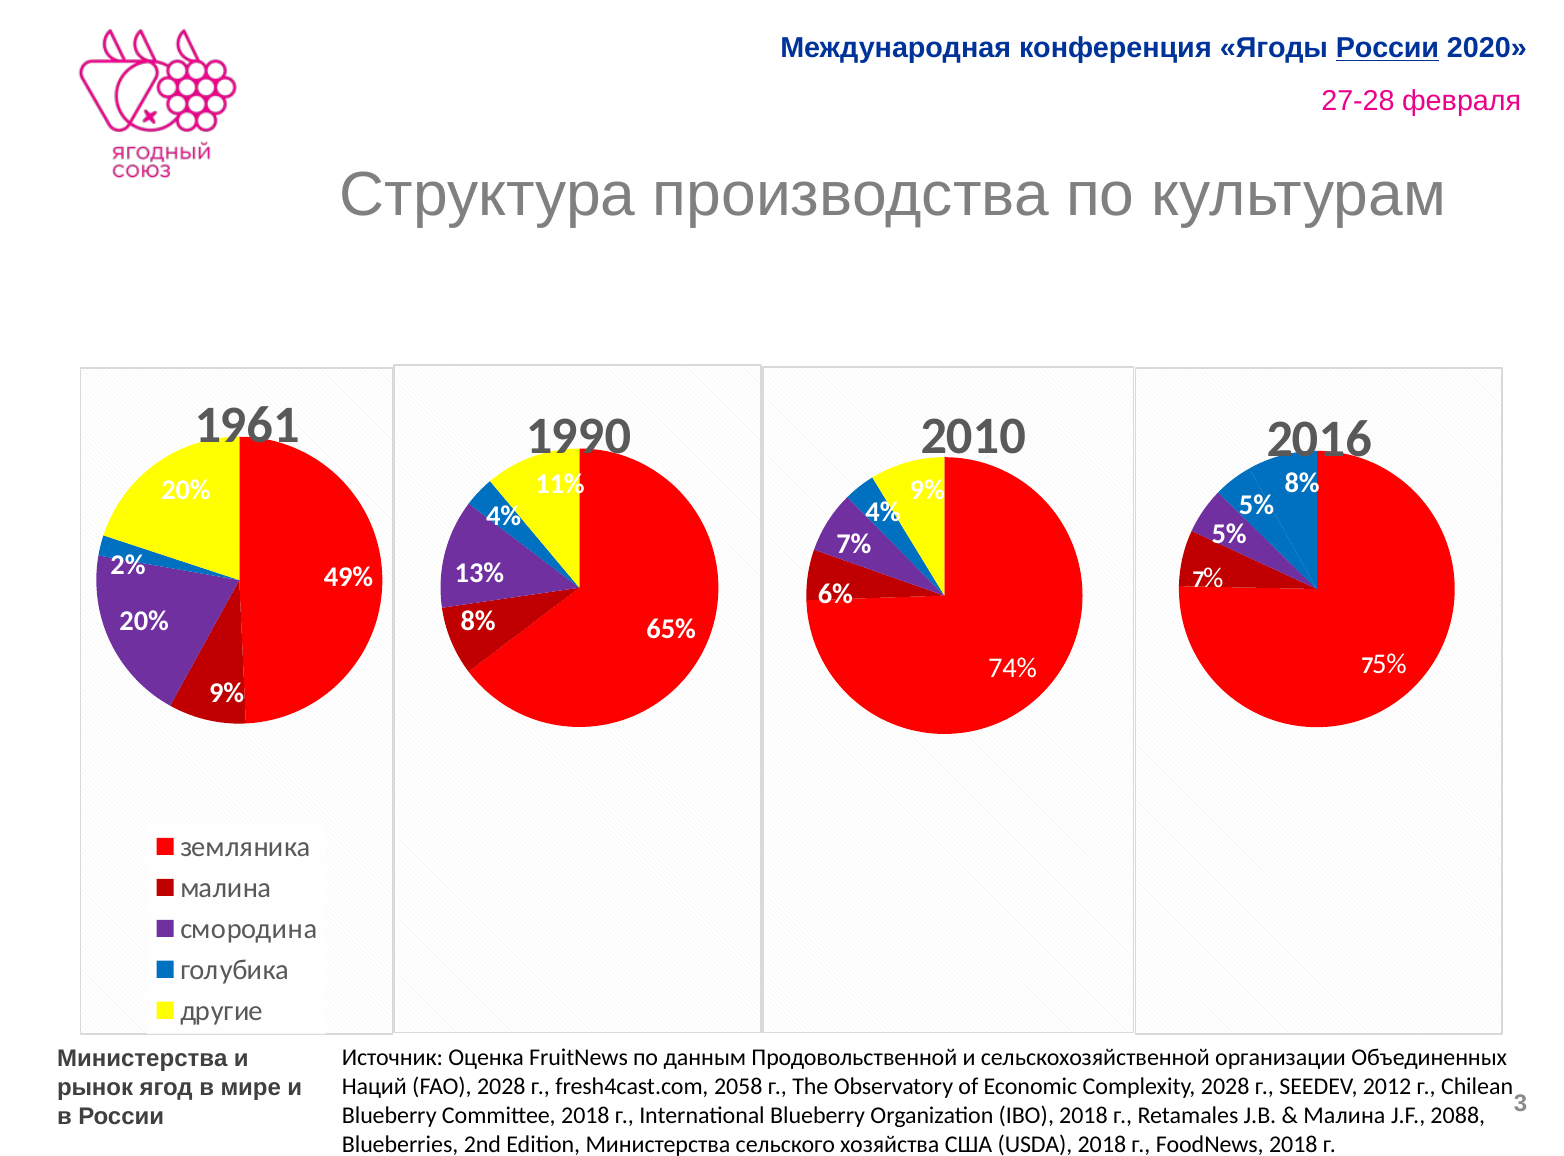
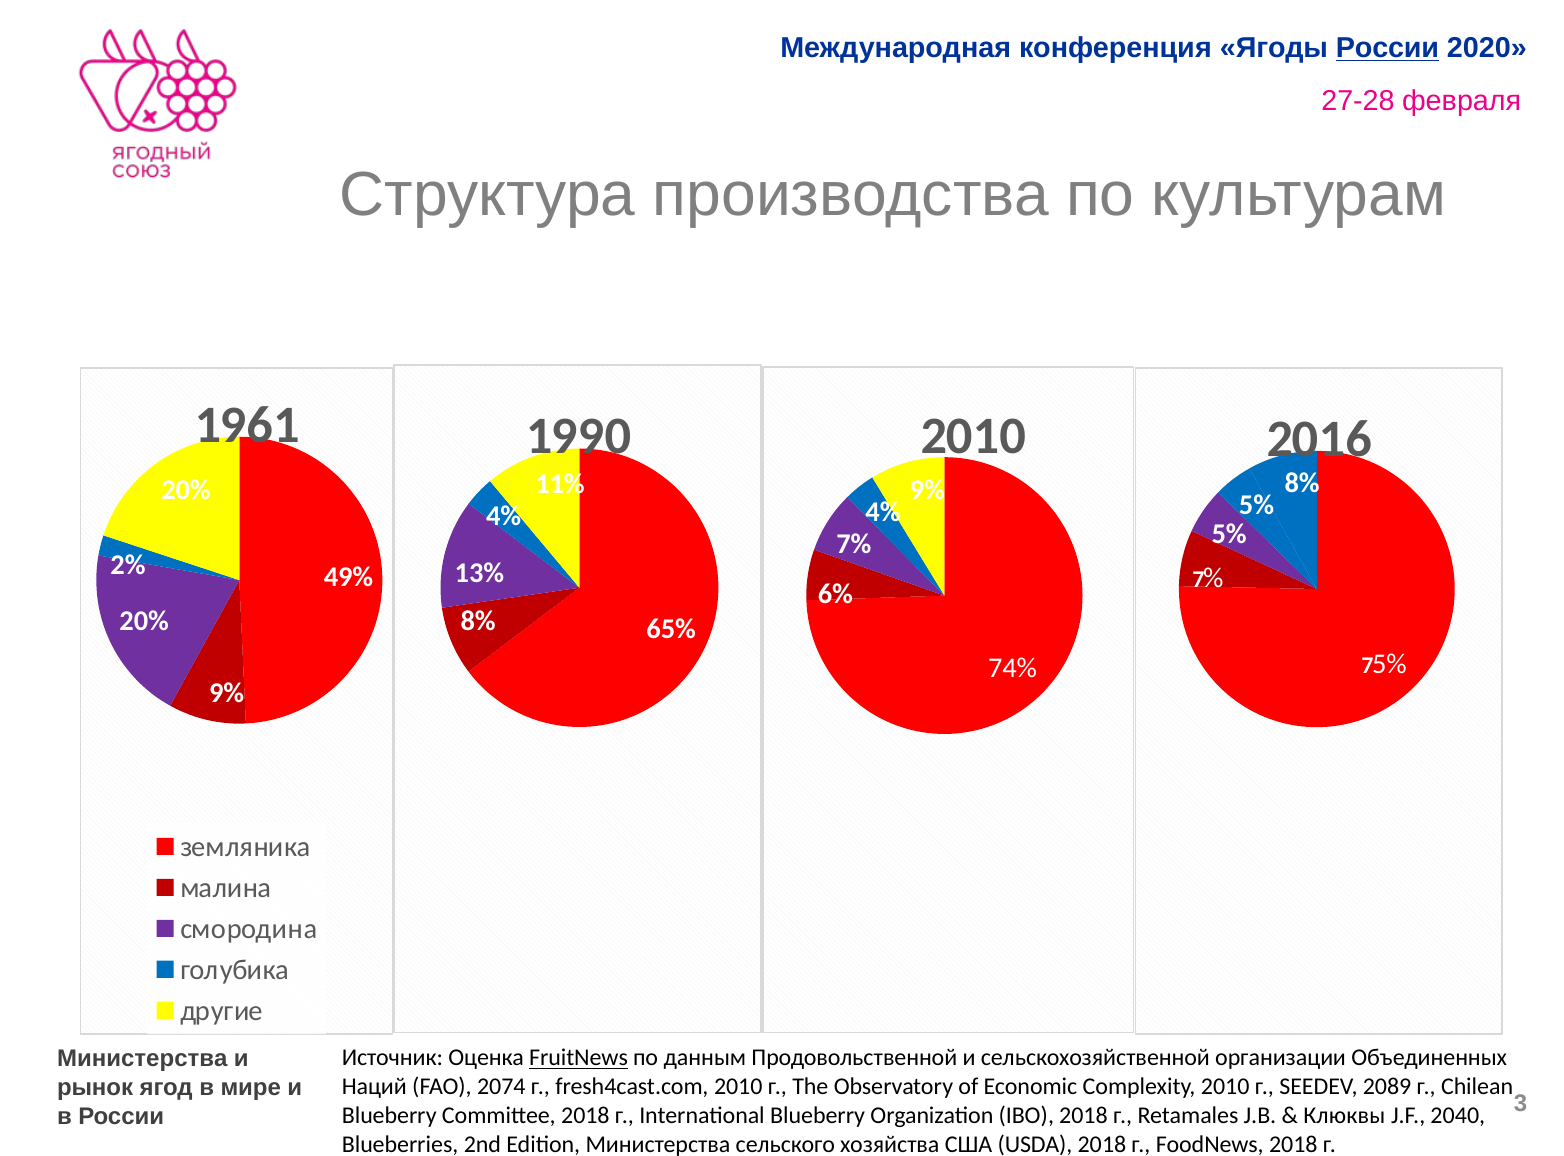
FruitNews underline: none -> present (579, 1058)
FAO 2028: 2028 -> 2074 (501, 1087)
fresh4cast.com 2058: 2058 -> 2010 (738, 1087)
Complexity 2028: 2028 -> 2010 (1225, 1087)
2012: 2012 -> 2089 (1387, 1087)
Малина: Малина -> Клюквы (1344, 1116)
2088: 2088 -> 2040 (1458, 1116)
